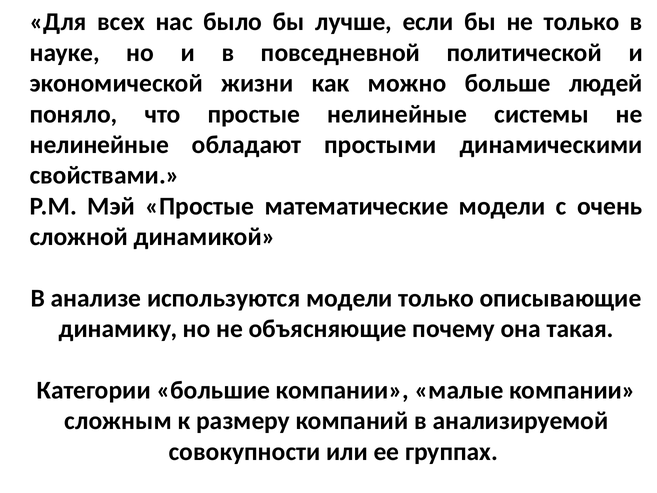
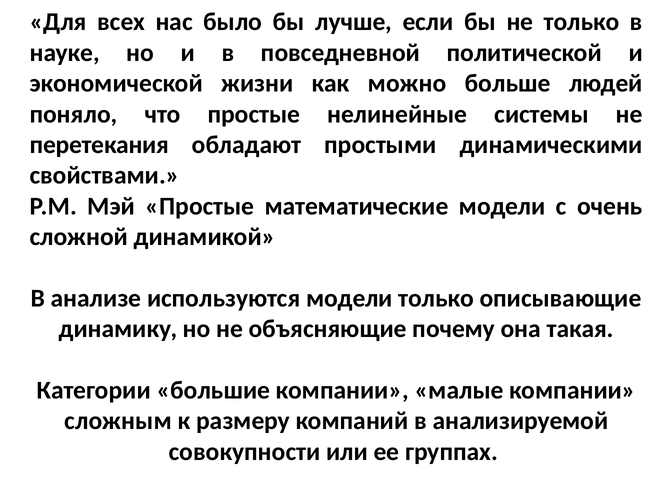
нелинейные: нелинейные -> перетекания (99, 145)
